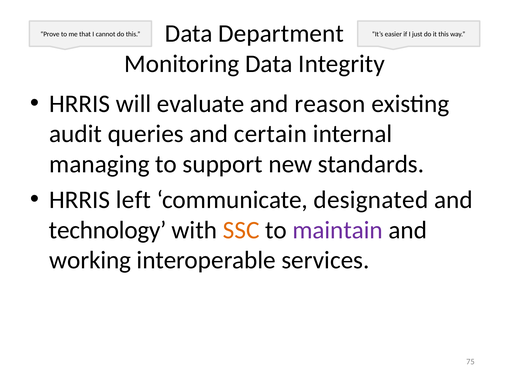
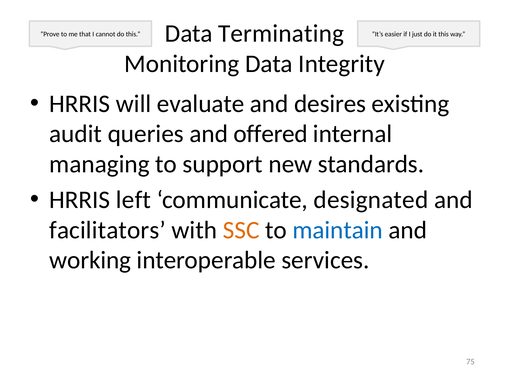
Department: Department -> Terminating (281, 33)
reason: reason -> desires (330, 104)
certain: certain -> offered (271, 134)
technology: technology -> facilitators (108, 230)
maintain colour: purple -> blue (338, 230)
